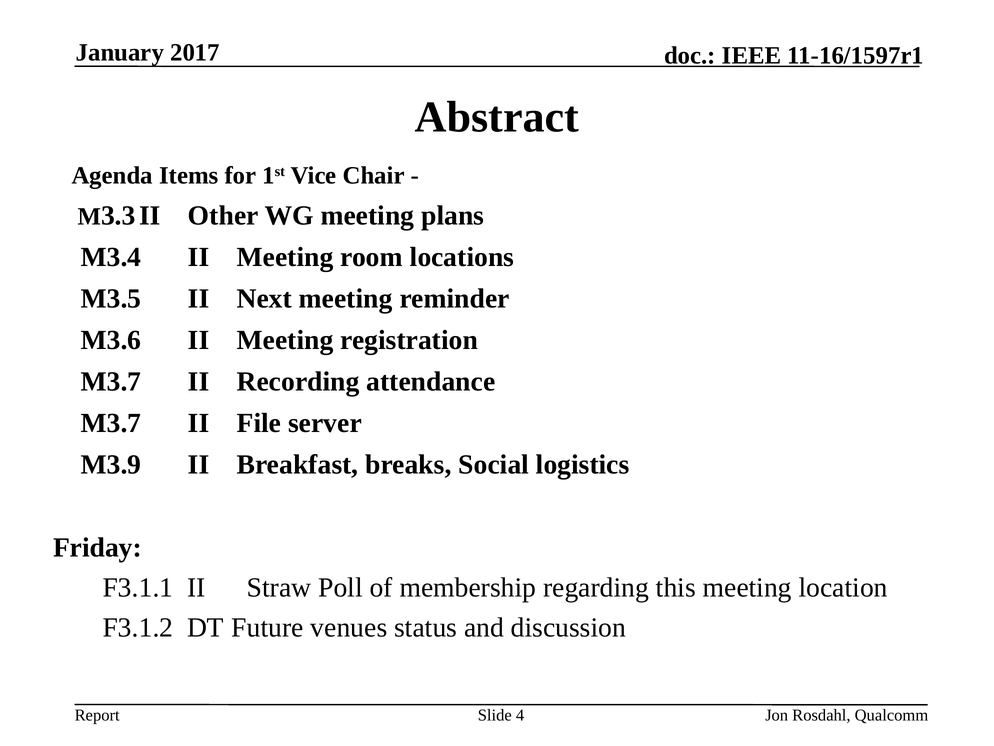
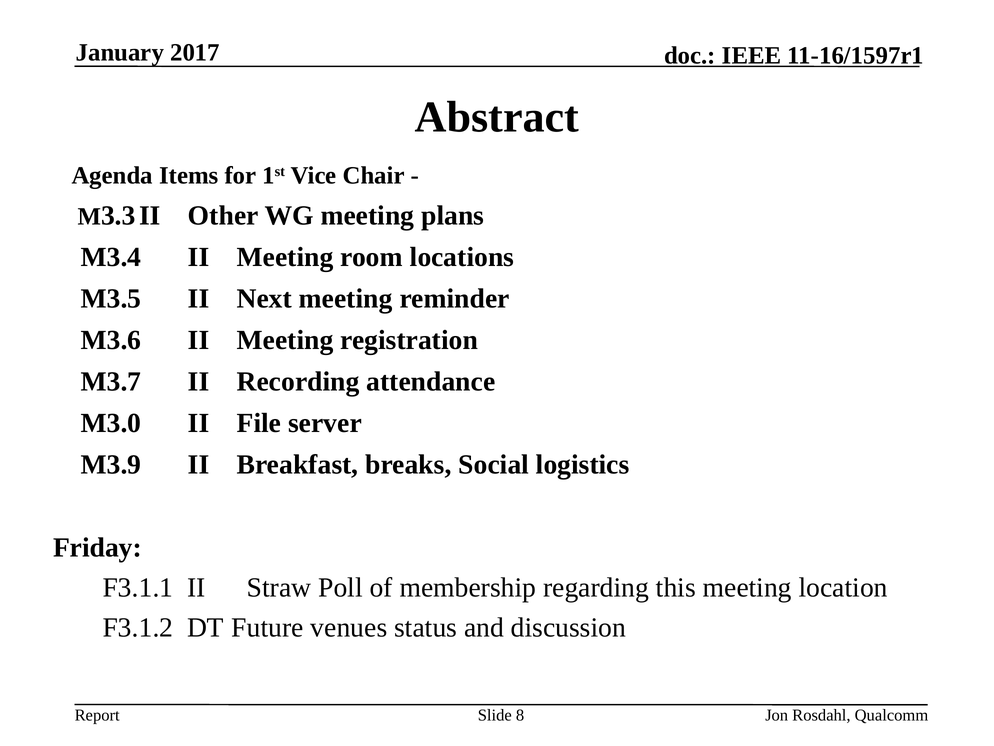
M3.7: M3.7 -> M3.0 (111, 423)
4: 4 -> 8 (520, 715)
